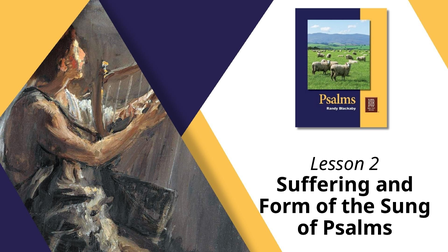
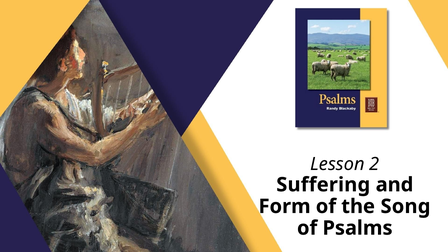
Sung: Sung -> Song (405, 206)
